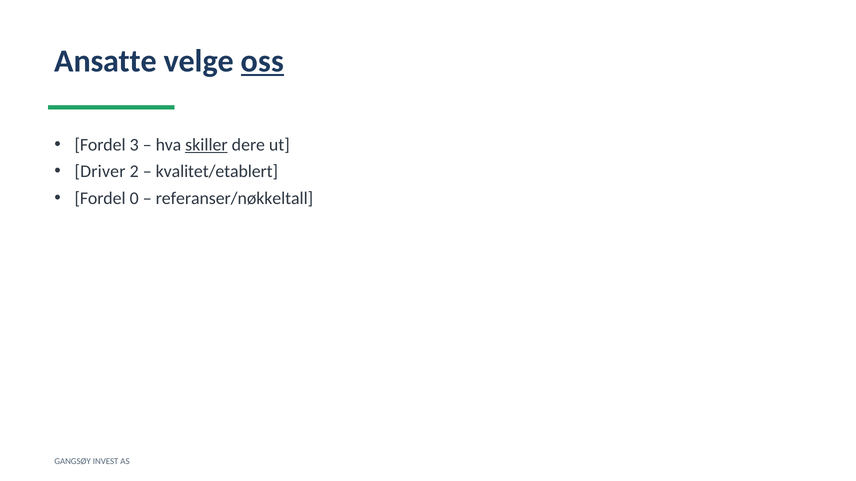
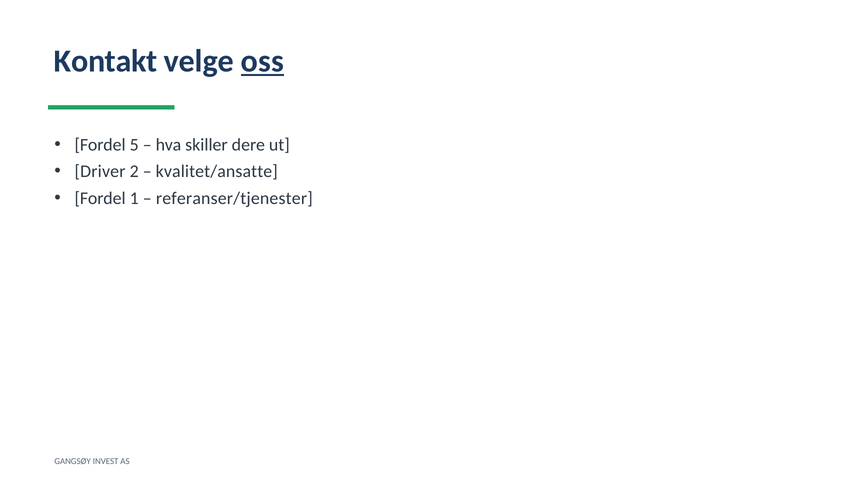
Ansatte: Ansatte -> Kontakt (106, 61)
3: 3 -> 5 (134, 145)
skiller underline: present -> none (206, 145)
kvalitet/etablert: kvalitet/etablert -> kvalitet/ansatte (217, 172)
0: 0 -> 1 (134, 199)
referanser/nøkkeltall: referanser/nøkkeltall -> referanser/tjenester (234, 199)
